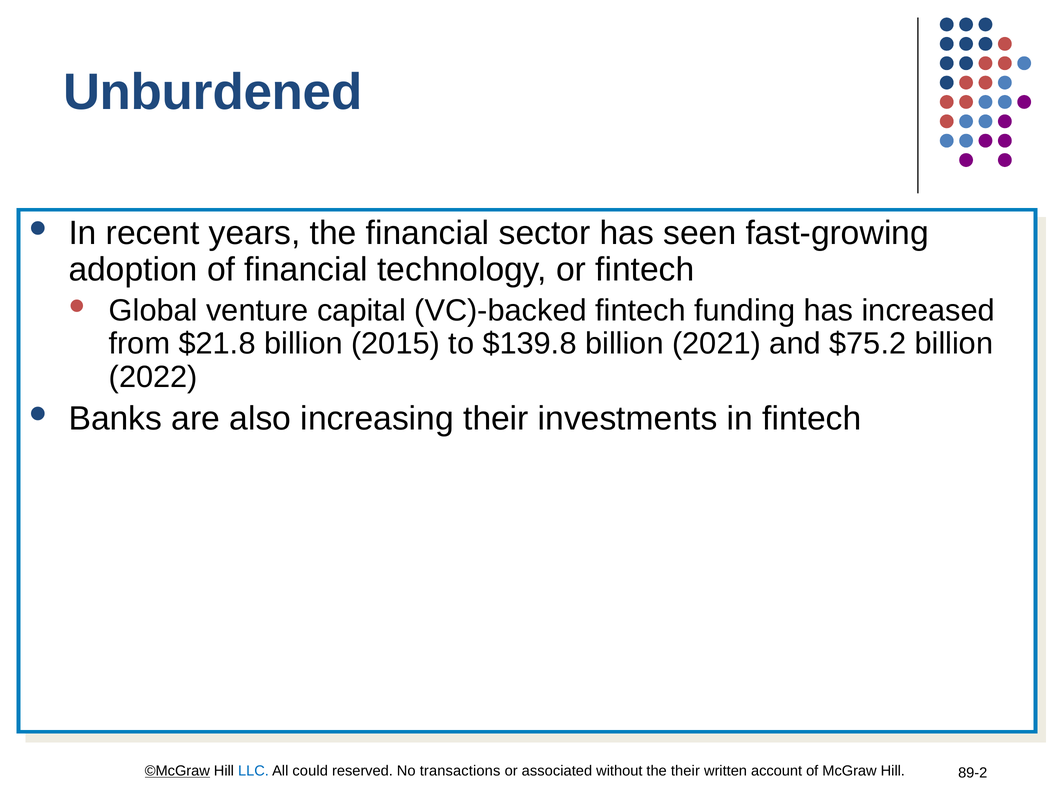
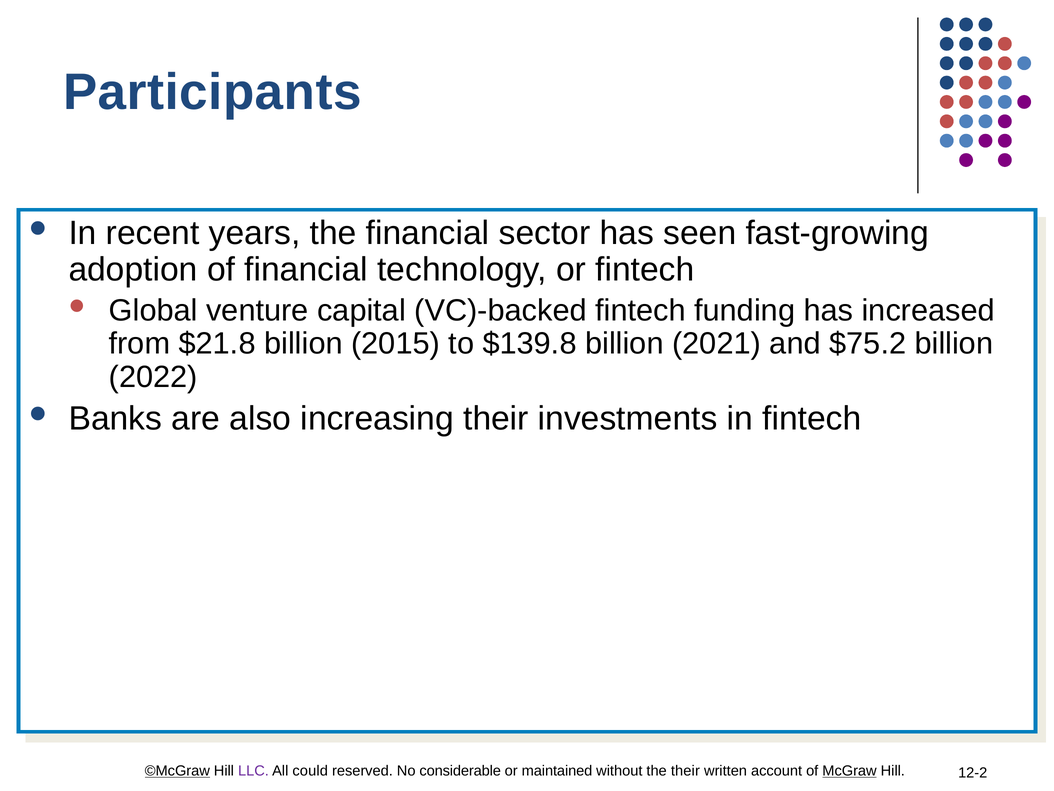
Unburdened: Unburdened -> Participants (212, 92)
LLC colour: blue -> purple (253, 770)
transactions: transactions -> considerable (460, 770)
associated: associated -> maintained (557, 770)
McGraw underline: none -> present (850, 770)
89-2: 89-2 -> 12-2 (973, 772)
